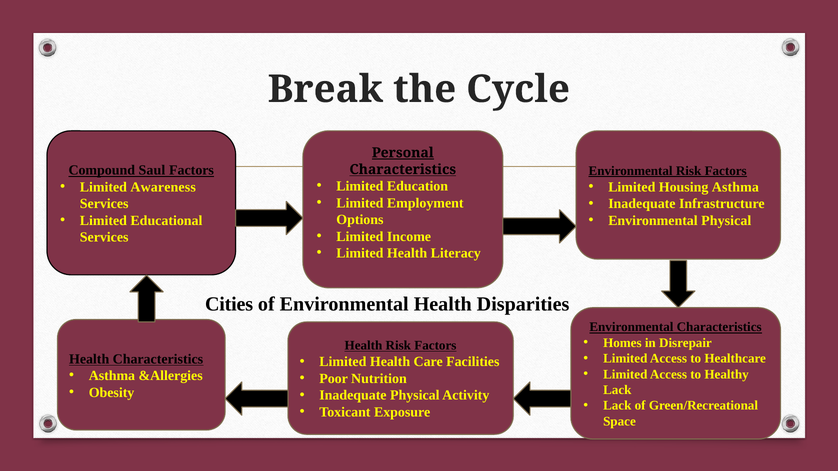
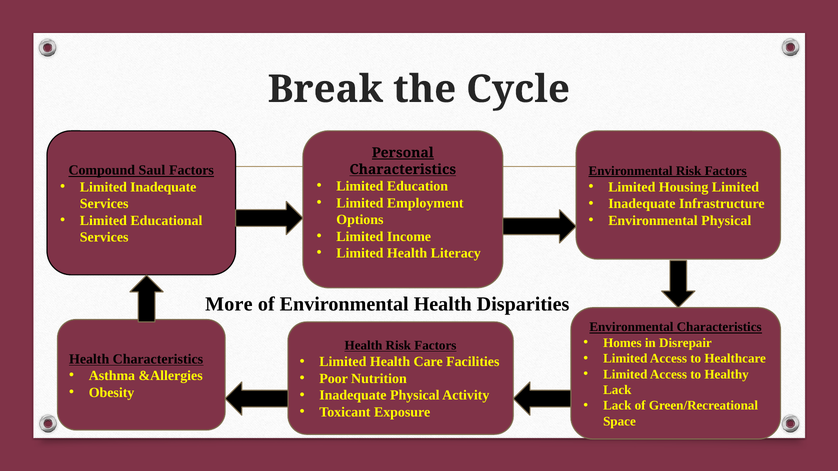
Limited Awareness: Awareness -> Inadequate (163, 187)
Housing Asthma: Asthma -> Limited (735, 187)
Cities: Cities -> More (229, 305)
